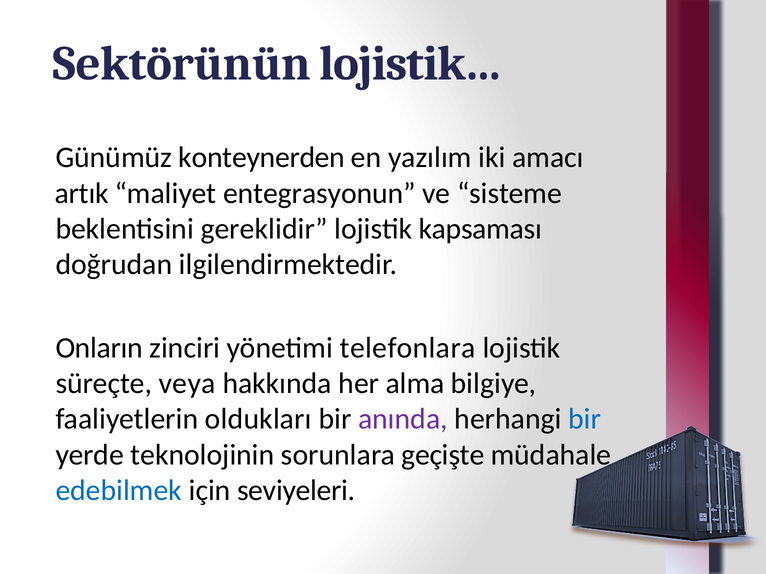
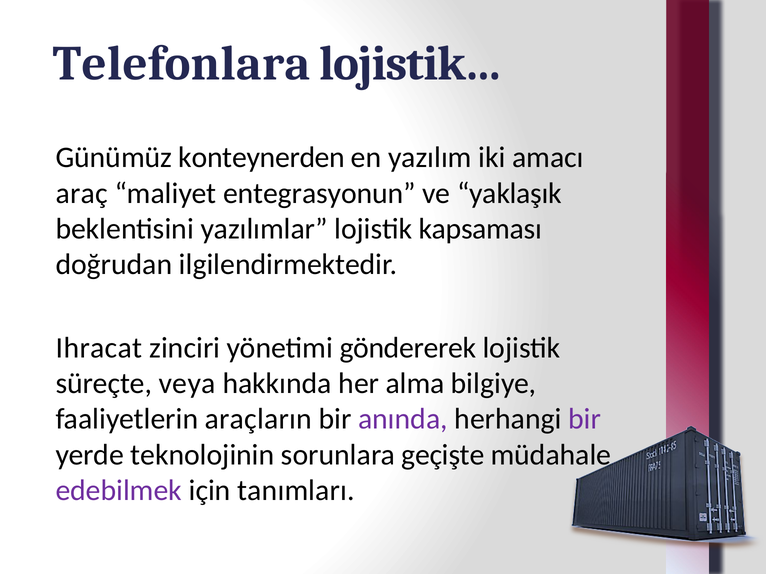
Sektörünün: Sektörünün -> Telefonlara (182, 64)
artık: artık -> araç (82, 193)
sisteme: sisteme -> yaklaşık (510, 193)
gereklidir: gereklidir -> yazılımlar (264, 229)
Onların: Onların -> Ihracat (99, 348)
telefonlara: telefonlara -> göndererek (408, 348)
oldukları: oldukları -> araçların (258, 419)
bir colour: blue -> purple (585, 419)
edebilmek colour: blue -> purple (119, 491)
seviyeleri: seviyeleri -> tanımları (296, 491)
